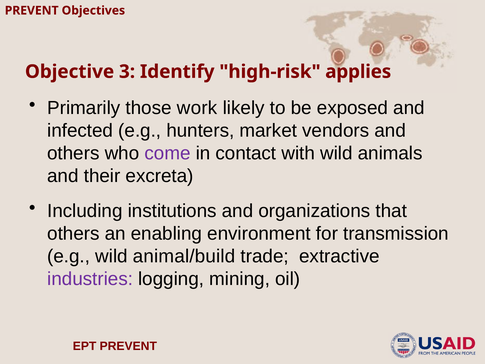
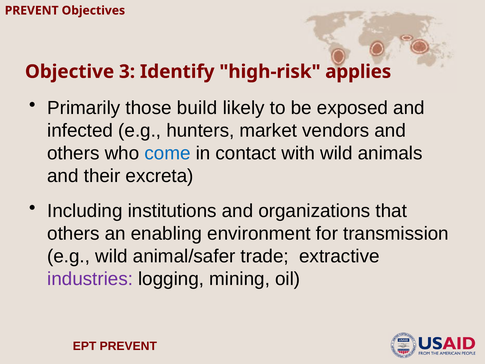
work: work -> build (197, 108)
come colour: purple -> blue (167, 153)
animal/build: animal/build -> animal/safer (184, 256)
